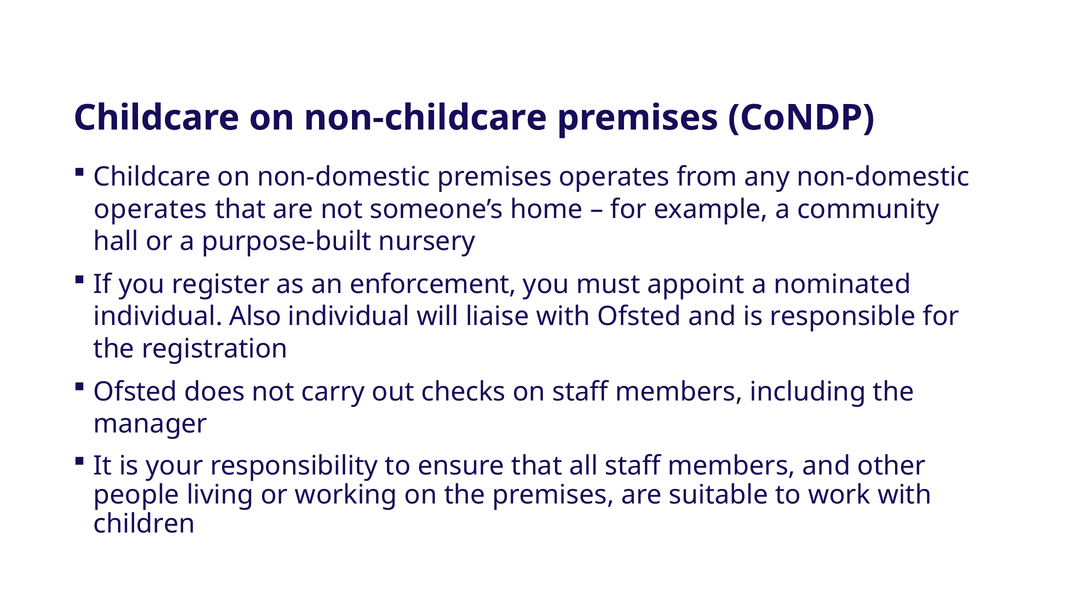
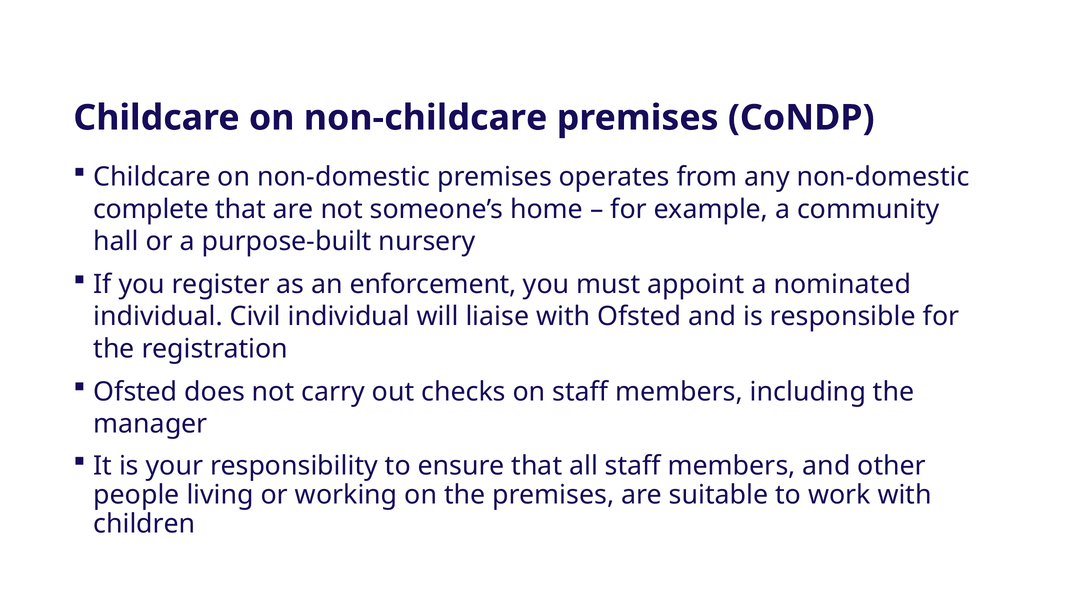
operates: operates -> complete (151, 209)
Also: Also -> Civil (255, 317)
